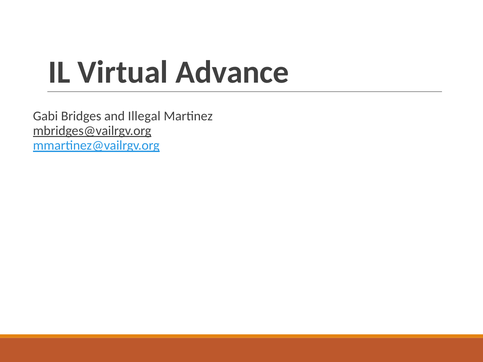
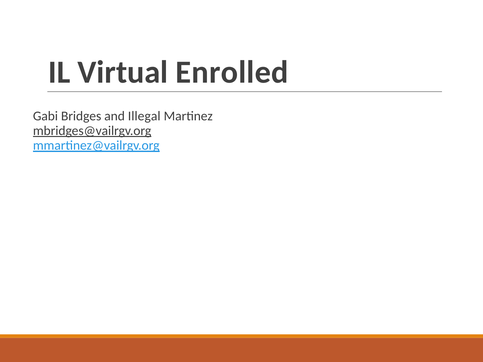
Advance: Advance -> Enrolled (232, 72)
